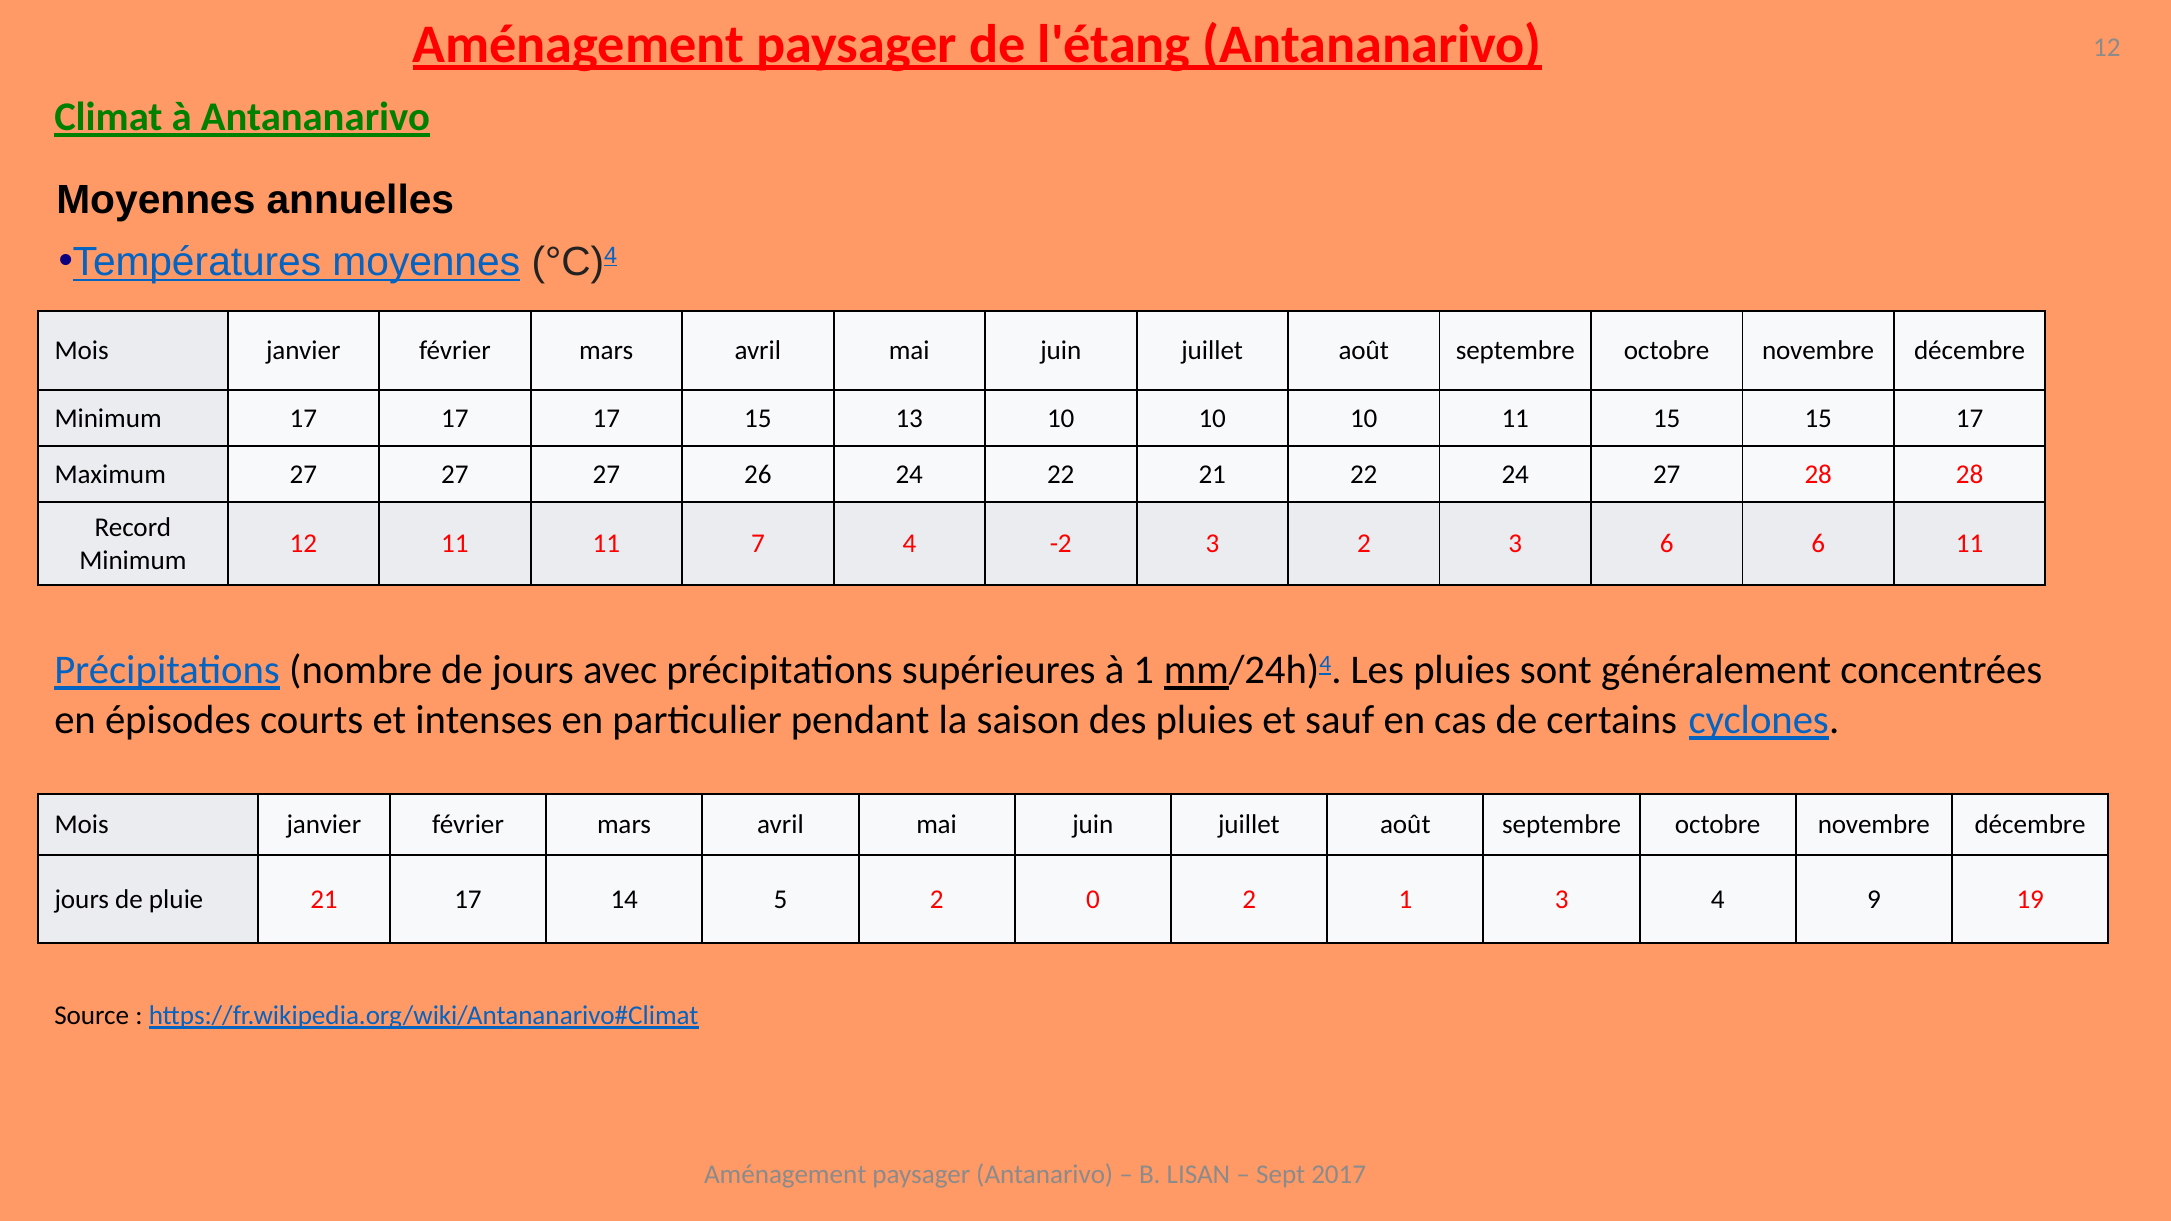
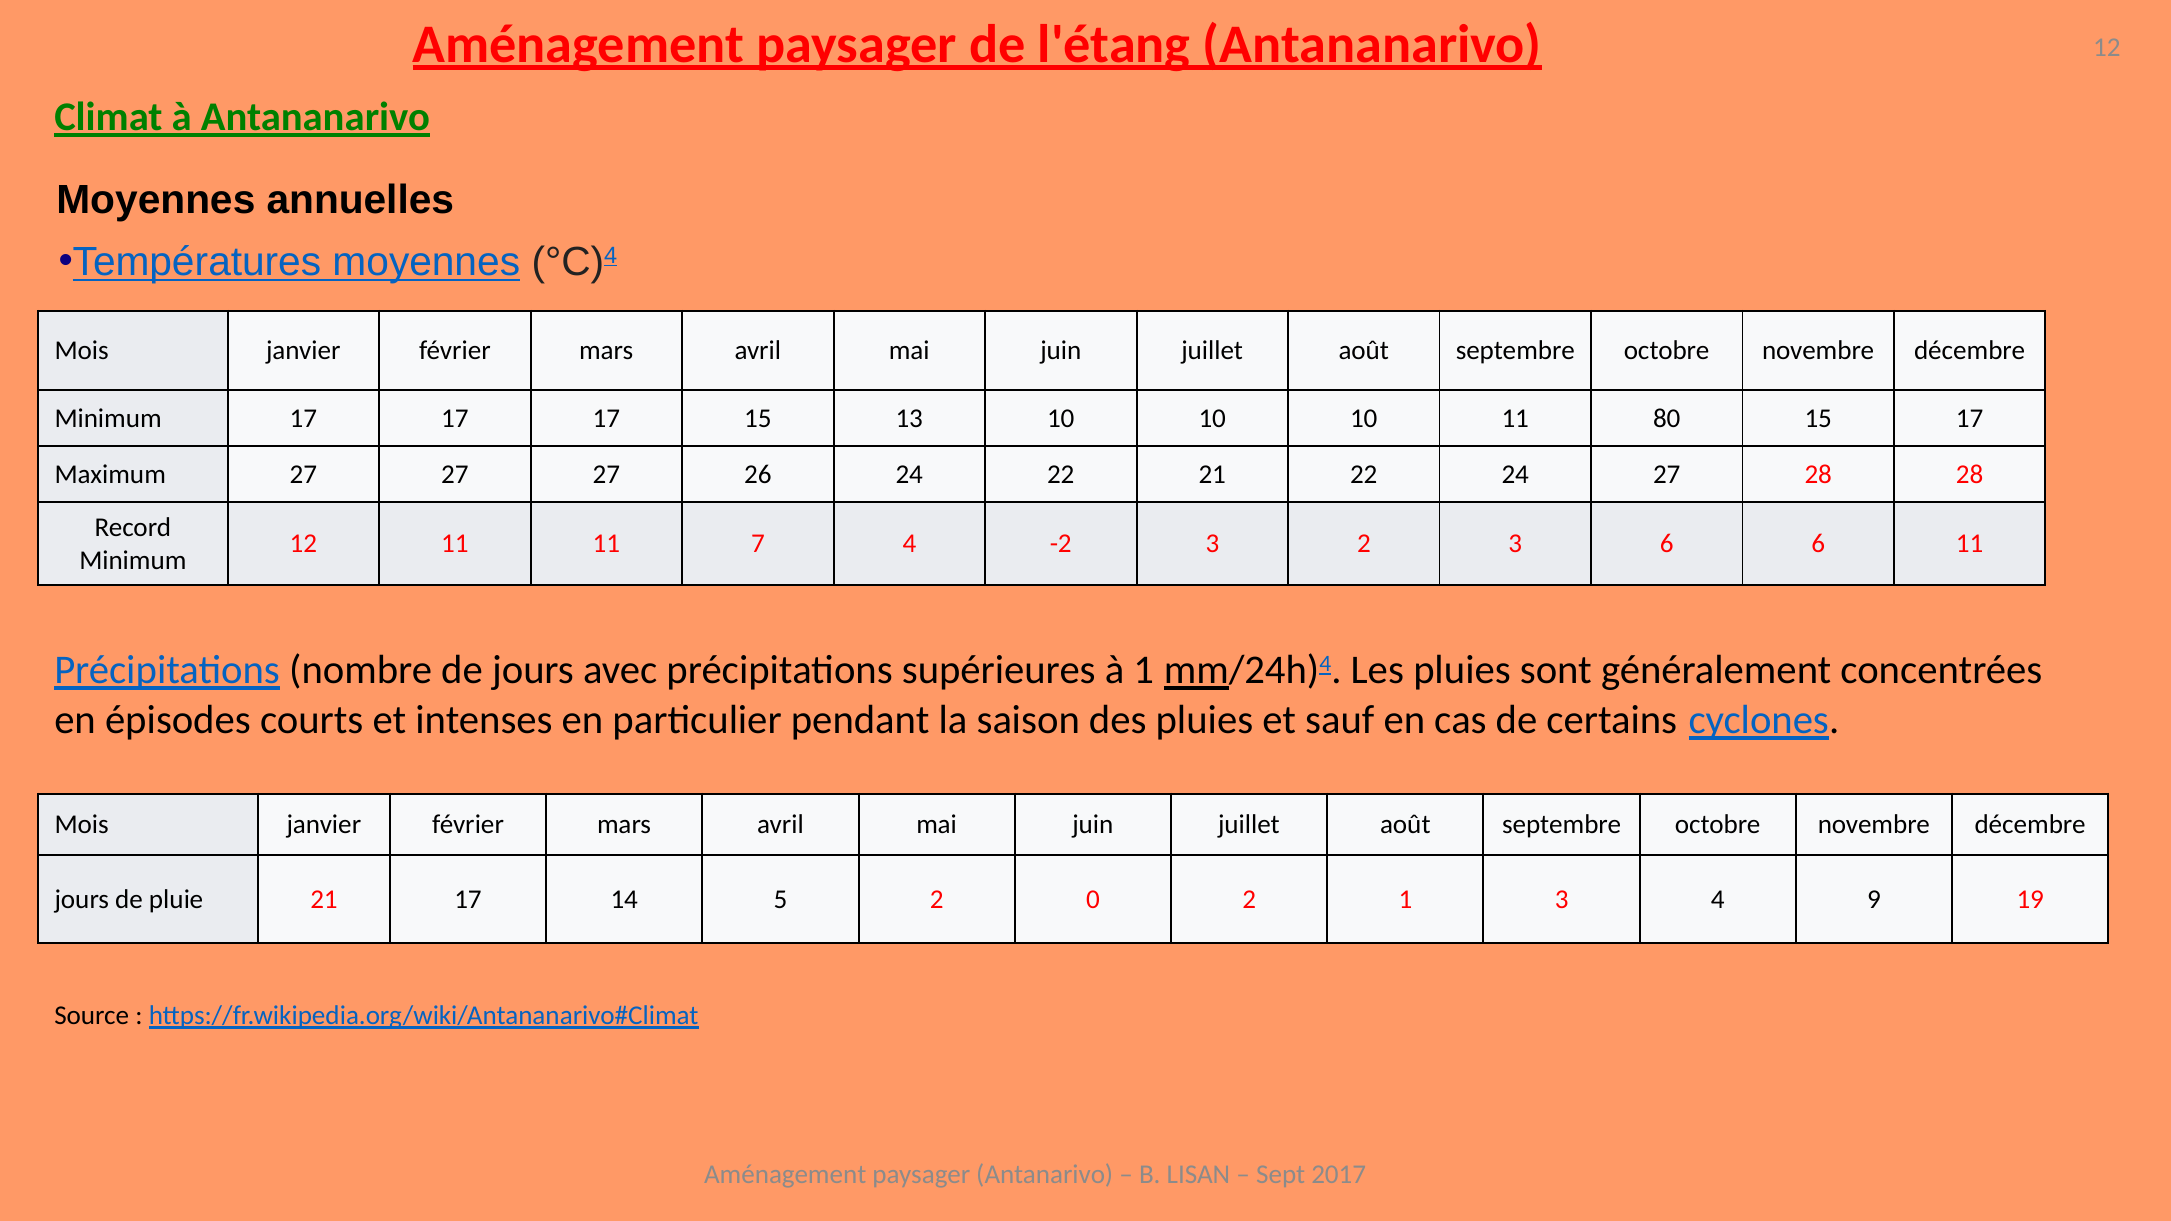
11 15: 15 -> 80 (1667, 418)
